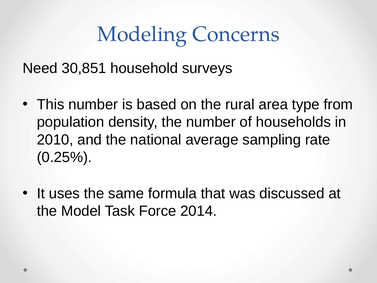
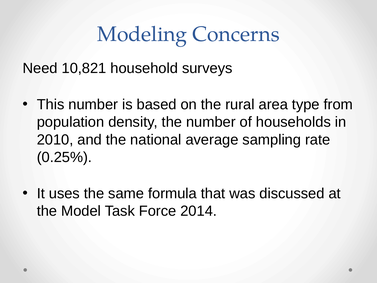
30,851: 30,851 -> 10,821 (84, 68)
